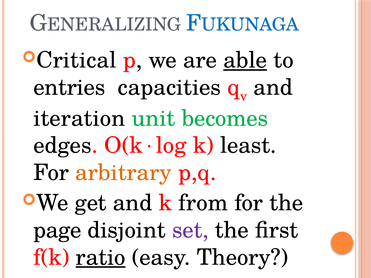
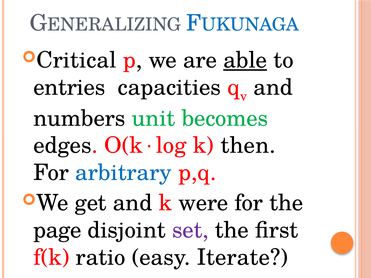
iteration: iteration -> numbers (79, 118)
least: least -> then (248, 146)
arbitrary colour: orange -> blue (123, 173)
from: from -> were (203, 203)
ratio underline: present -> none (101, 258)
Theory: Theory -> Iterate (242, 258)
